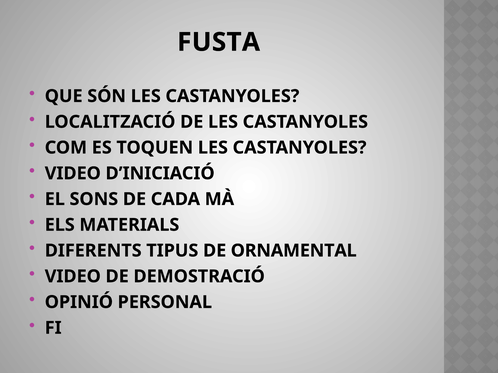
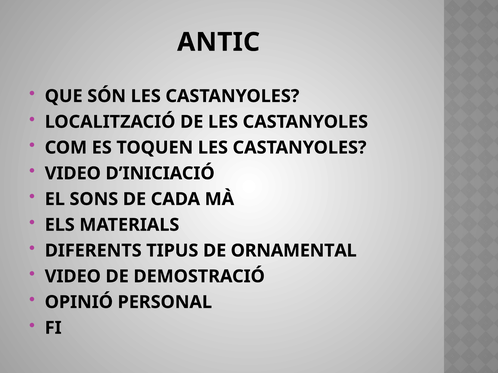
FUSTA: FUSTA -> ANTIC (219, 42)
